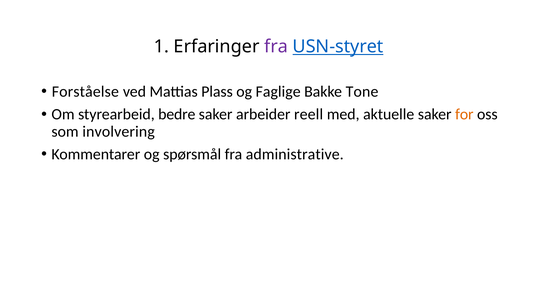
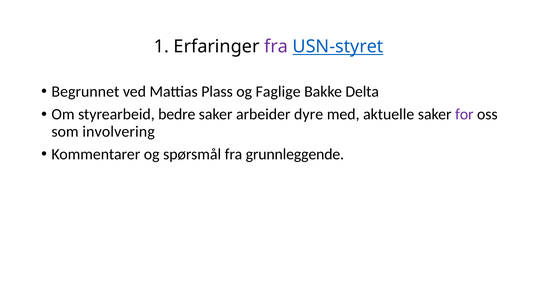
Forståelse: Forståelse -> Begrunnet (85, 92)
Tone: Tone -> Delta (362, 92)
reell: reell -> dyre (309, 114)
for colour: orange -> purple (464, 114)
administrative: administrative -> grunnleggende (295, 154)
